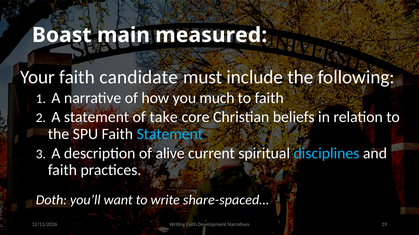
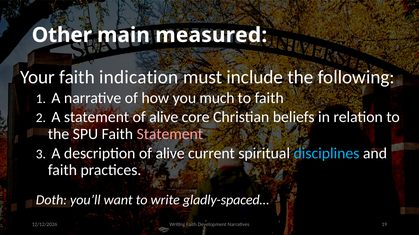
Boast: Boast -> Other (62, 35)
candidate: candidate -> indication (139, 77)
statement of take: take -> alive (164, 117)
Statement colour: light blue -> pink (170, 134)
share-spaced…: share-spaced… -> gladly-spaced… (226, 200)
